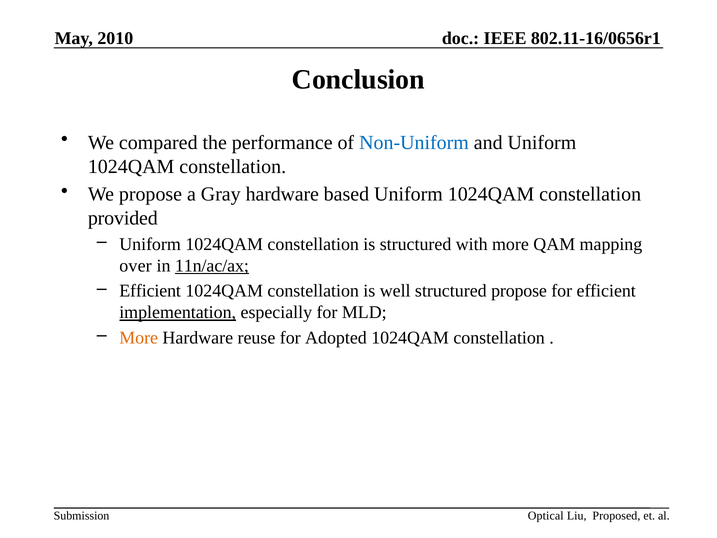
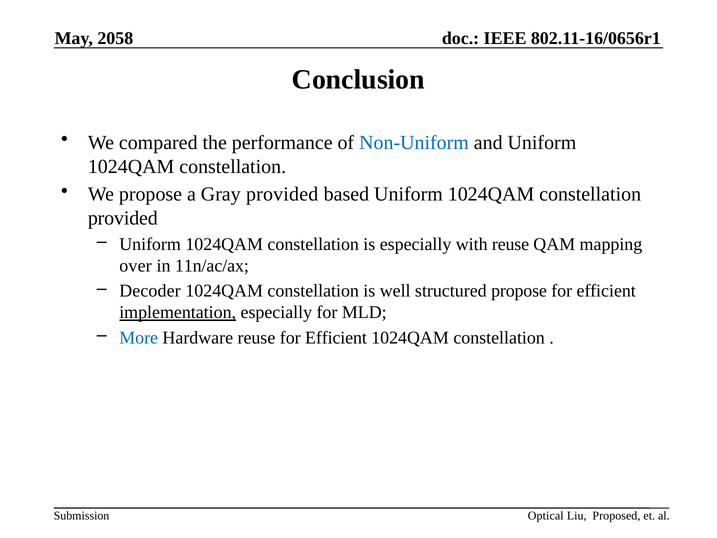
2010: 2010 -> 2058 (115, 38)
Gray hardware: hardware -> provided (282, 194)
is structured: structured -> especially (416, 244)
with more: more -> reuse (511, 244)
11n/ac/ax underline: present -> none (212, 266)
Efficient: Efficient -> Decoder (150, 291)
More colour: orange -> blue (139, 338)
reuse for Adopted: Adopted -> Efficient (336, 338)
